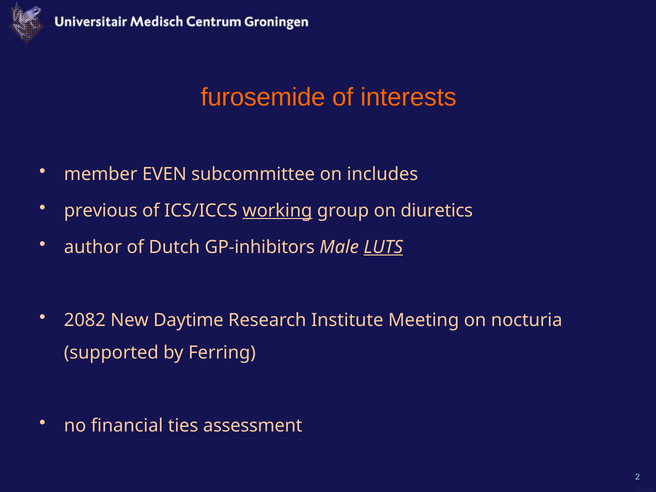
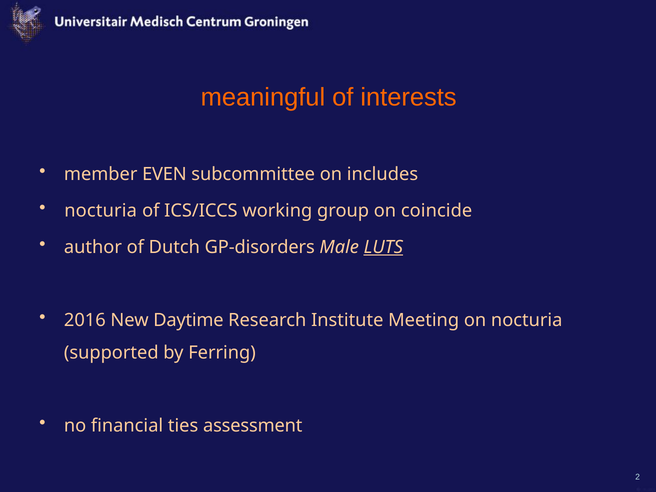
furosemide: furosemide -> meaningful (263, 98)
previous: previous -> nocturia (101, 211)
working underline: present -> none (277, 211)
diuretics: diuretics -> coincide (437, 211)
GP-inhibitors: GP-inhibitors -> GP-disorders (260, 247)
2082: 2082 -> 2016 (85, 320)
